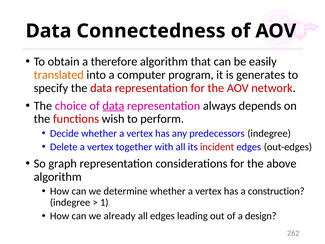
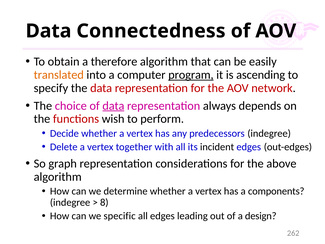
program underline: none -> present (191, 75)
generates: generates -> ascending (261, 75)
incident colour: red -> black (217, 147)
construction: construction -> components (276, 191)
1: 1 -> 8 (104, 202)
already: already -> specific (120, 216)
